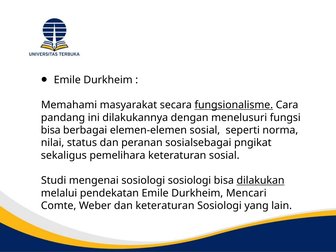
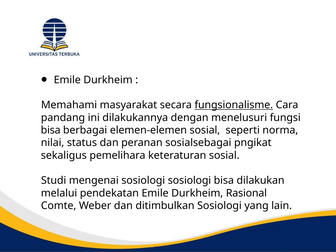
dilakukan underline: present -> none (261, 180)
Mencari: Mencari -> Rasional (246, 193)
dan keteraturan: keteraturan -> ditimbulkan (165, 206)
